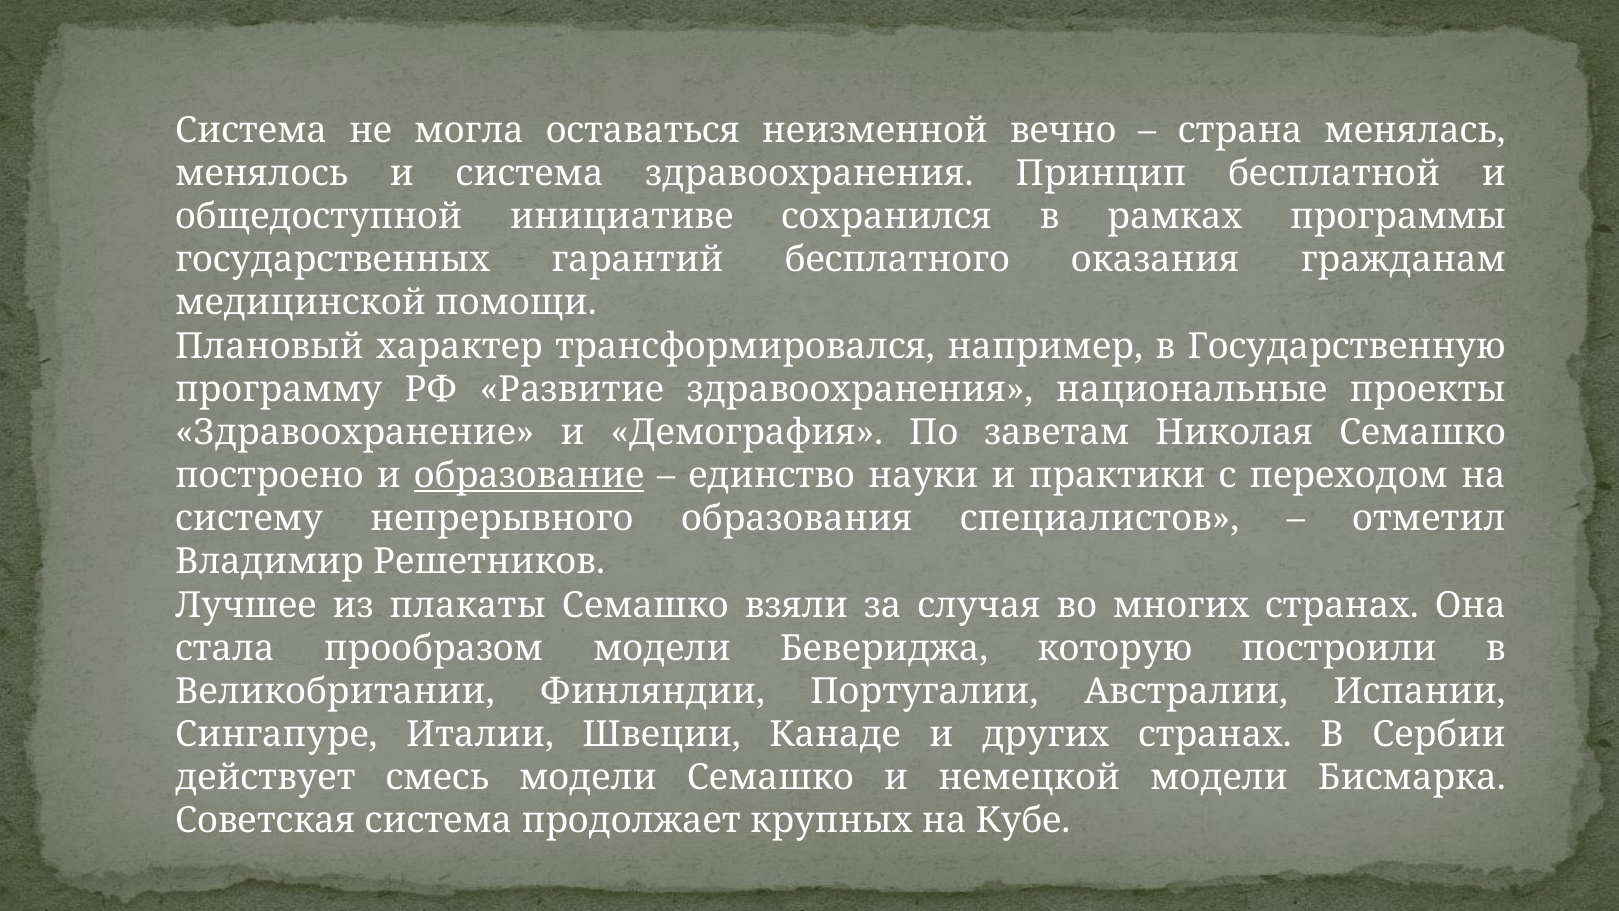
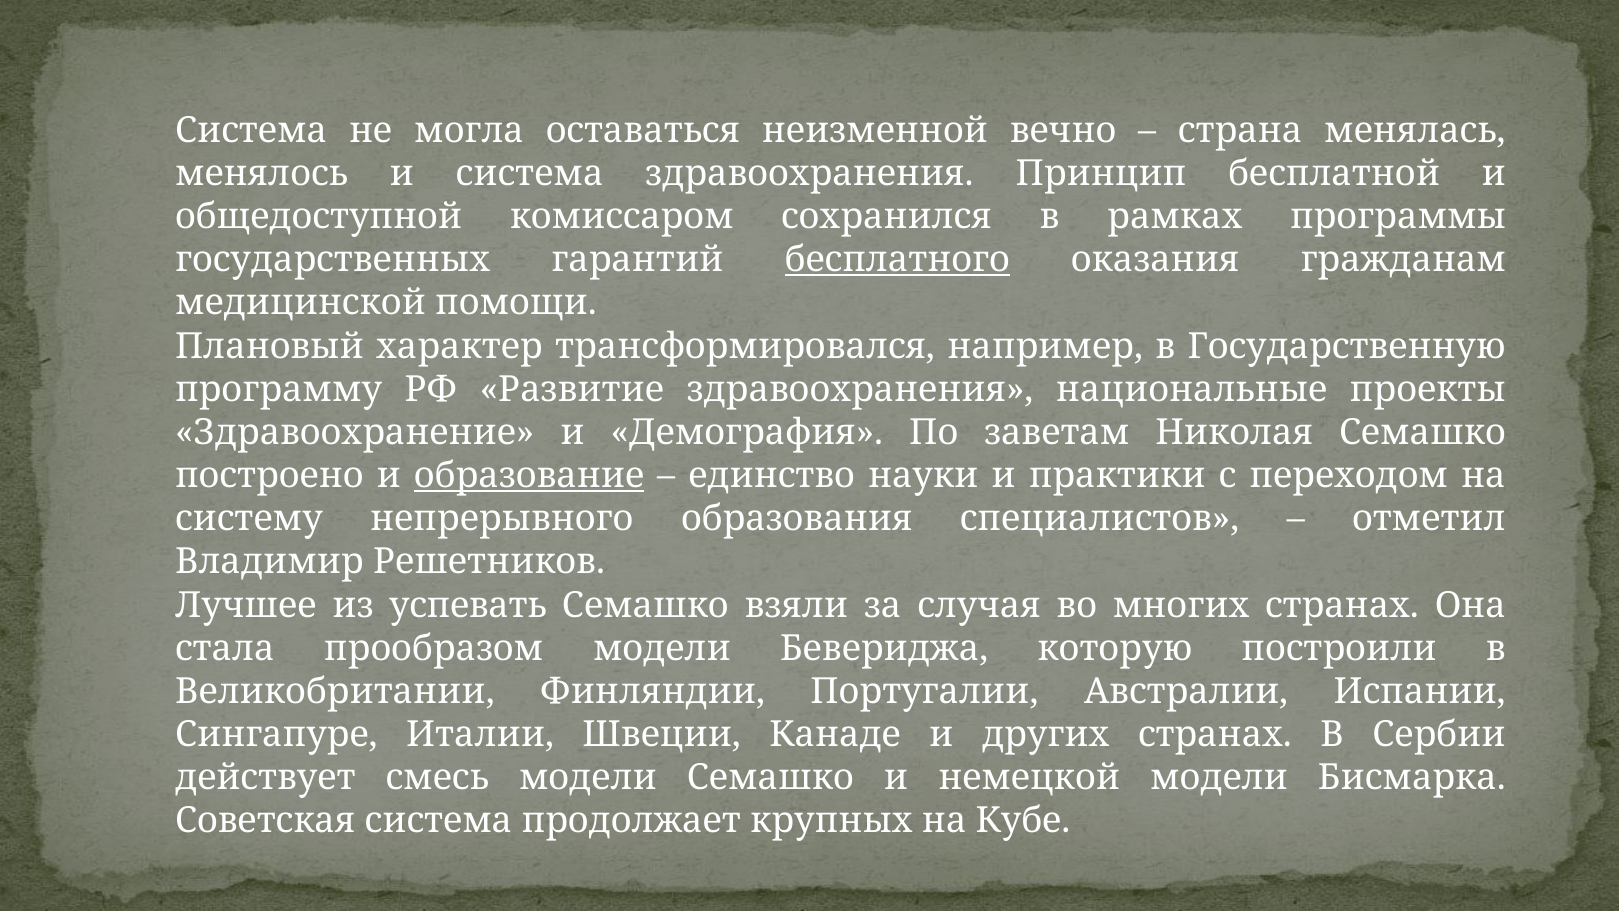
инициативе: инициативе -> комиссаром (622, 217)
бесплатного underline: none -> present (897, 260)
плакаты: плакаты -> успевать (468, 605)
